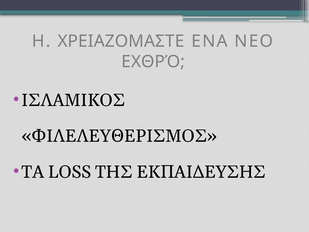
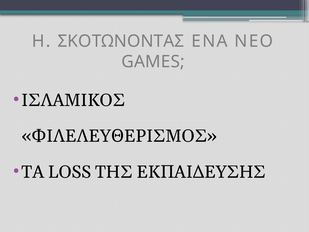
ΧΡΕΙΑΖΟΜΑΣΤΕ: ΧΡΕΙΑΖΟΜΑΣΤΕ -> ΣΚΟΤΩΝΟΝΤΑΣ (121, 41)
ΕΧΘΡΌ: ΕΧΘΡΌ -> GAMES (153, 62)
